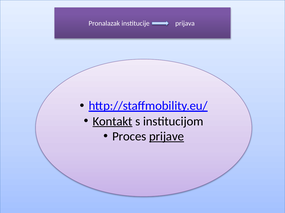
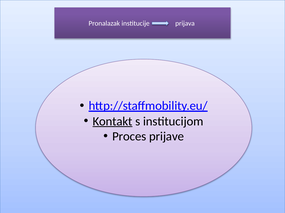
prijave underline: present -> none (167, 137)
